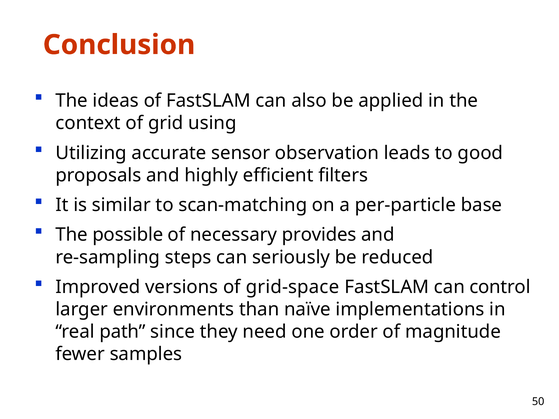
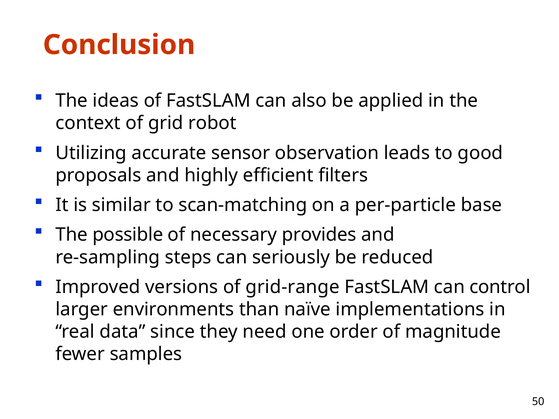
using: using -> robot (212, 123)
grid-space: grid-space -> grid-range (293, 287)
path: path -> data (122, 332)
